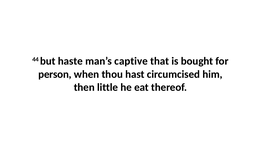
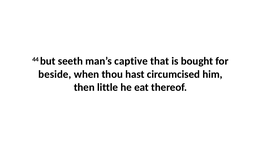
haste: haste -> seeth (70, 61)
person: person -> beside (55, 74)
